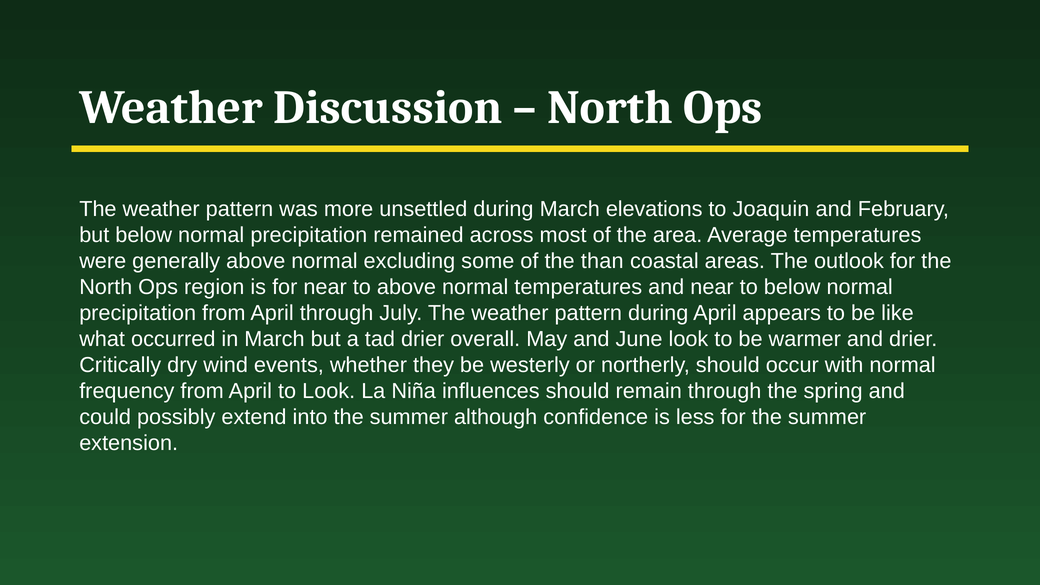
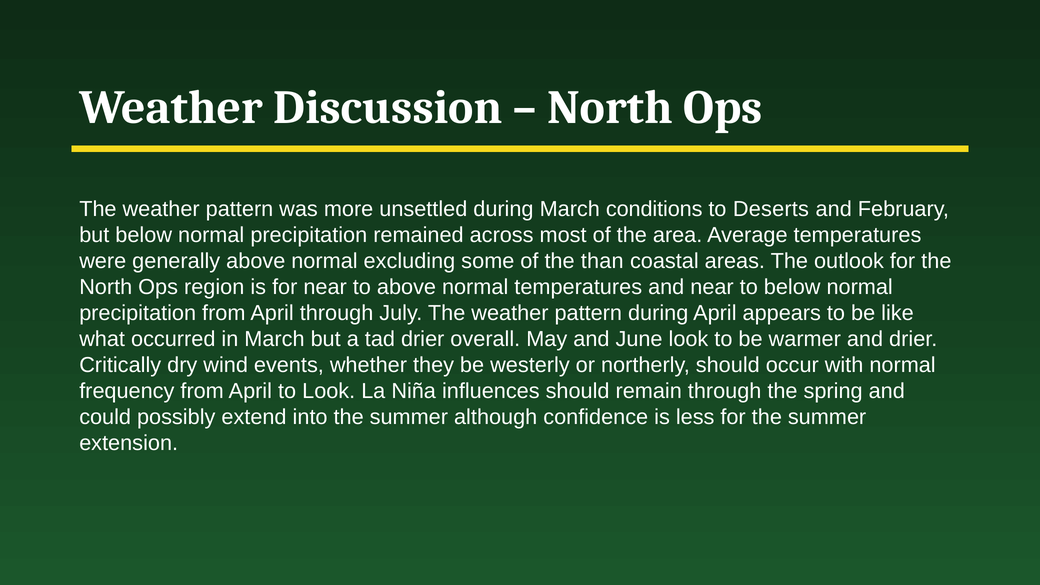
elevations: elevations -> conditions (654, 209)
Joaquin: Joaquin -> Deserts (771, 209)
